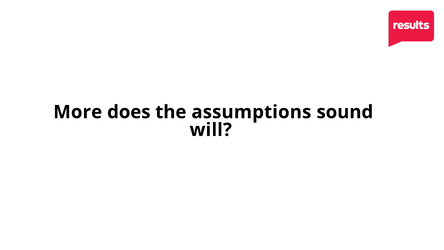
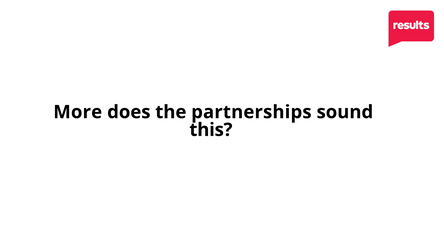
assumptions: assumptions -> partnerships (251, 112)
will: will -> this (211, 130)
